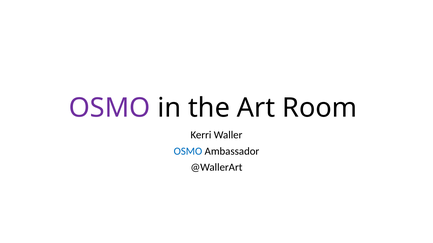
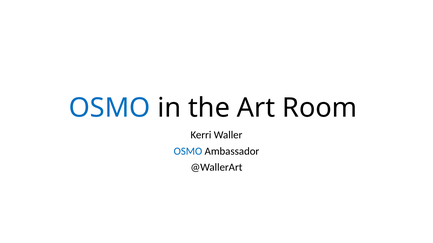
OSMO colour: purple -> blue (110, 108)
